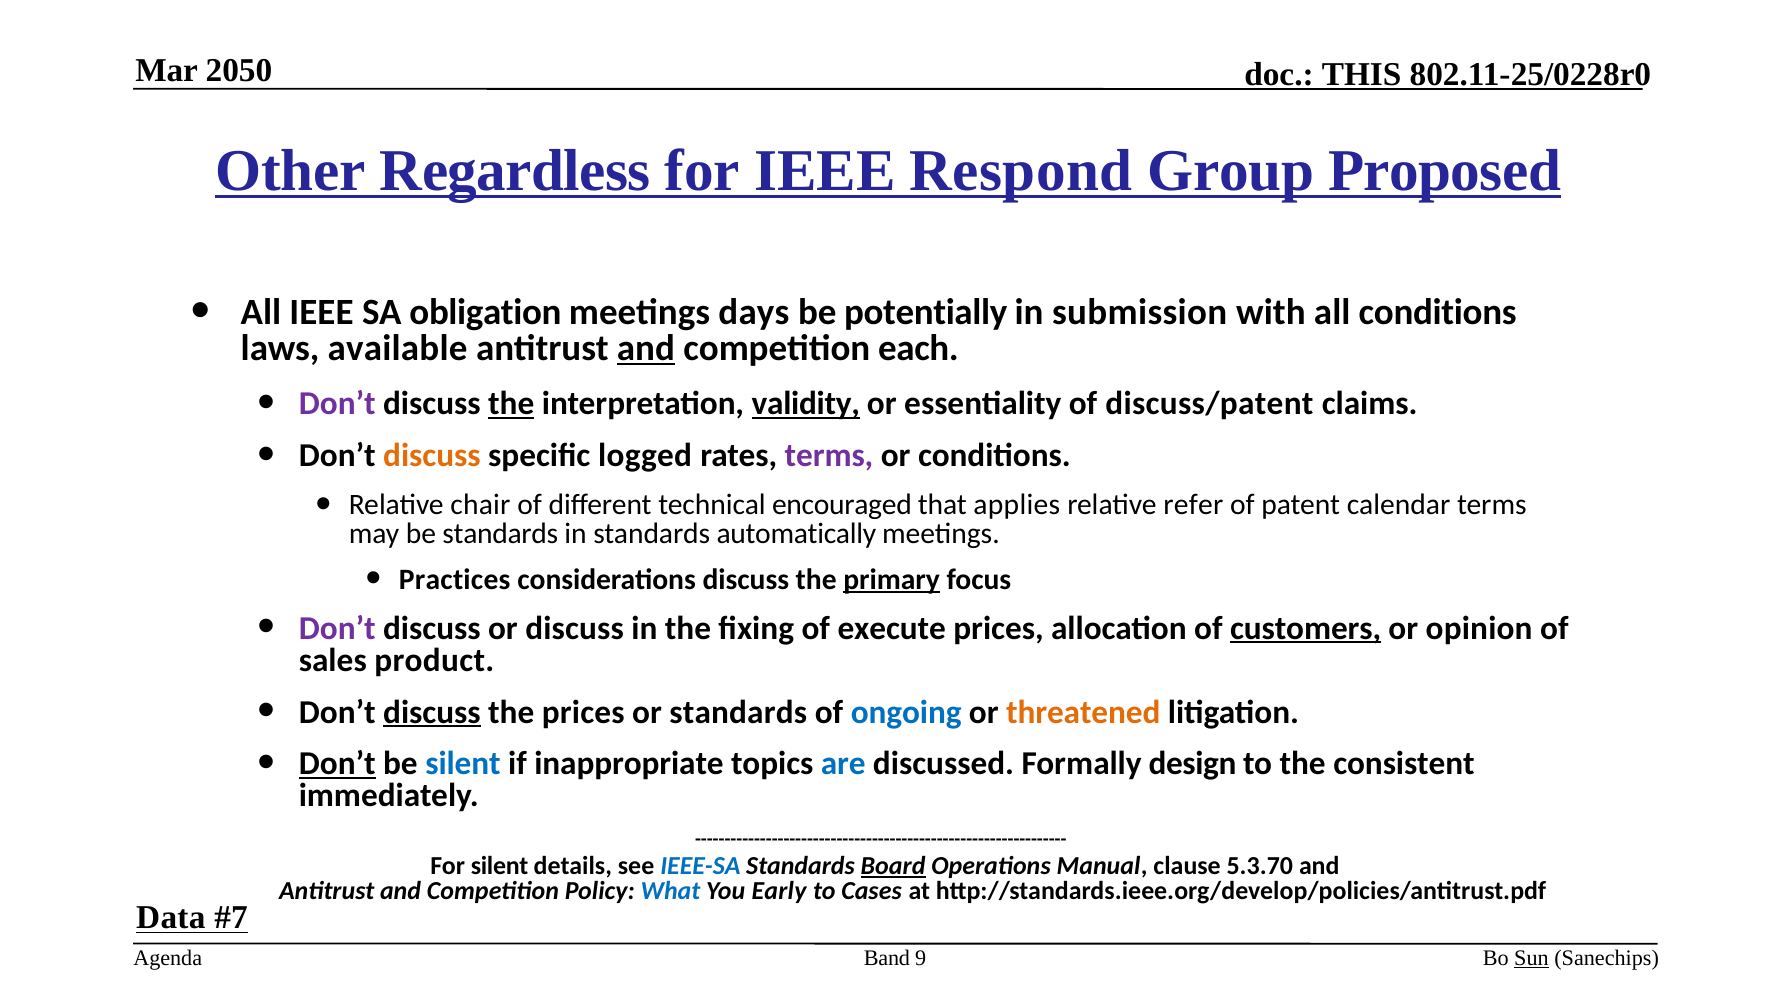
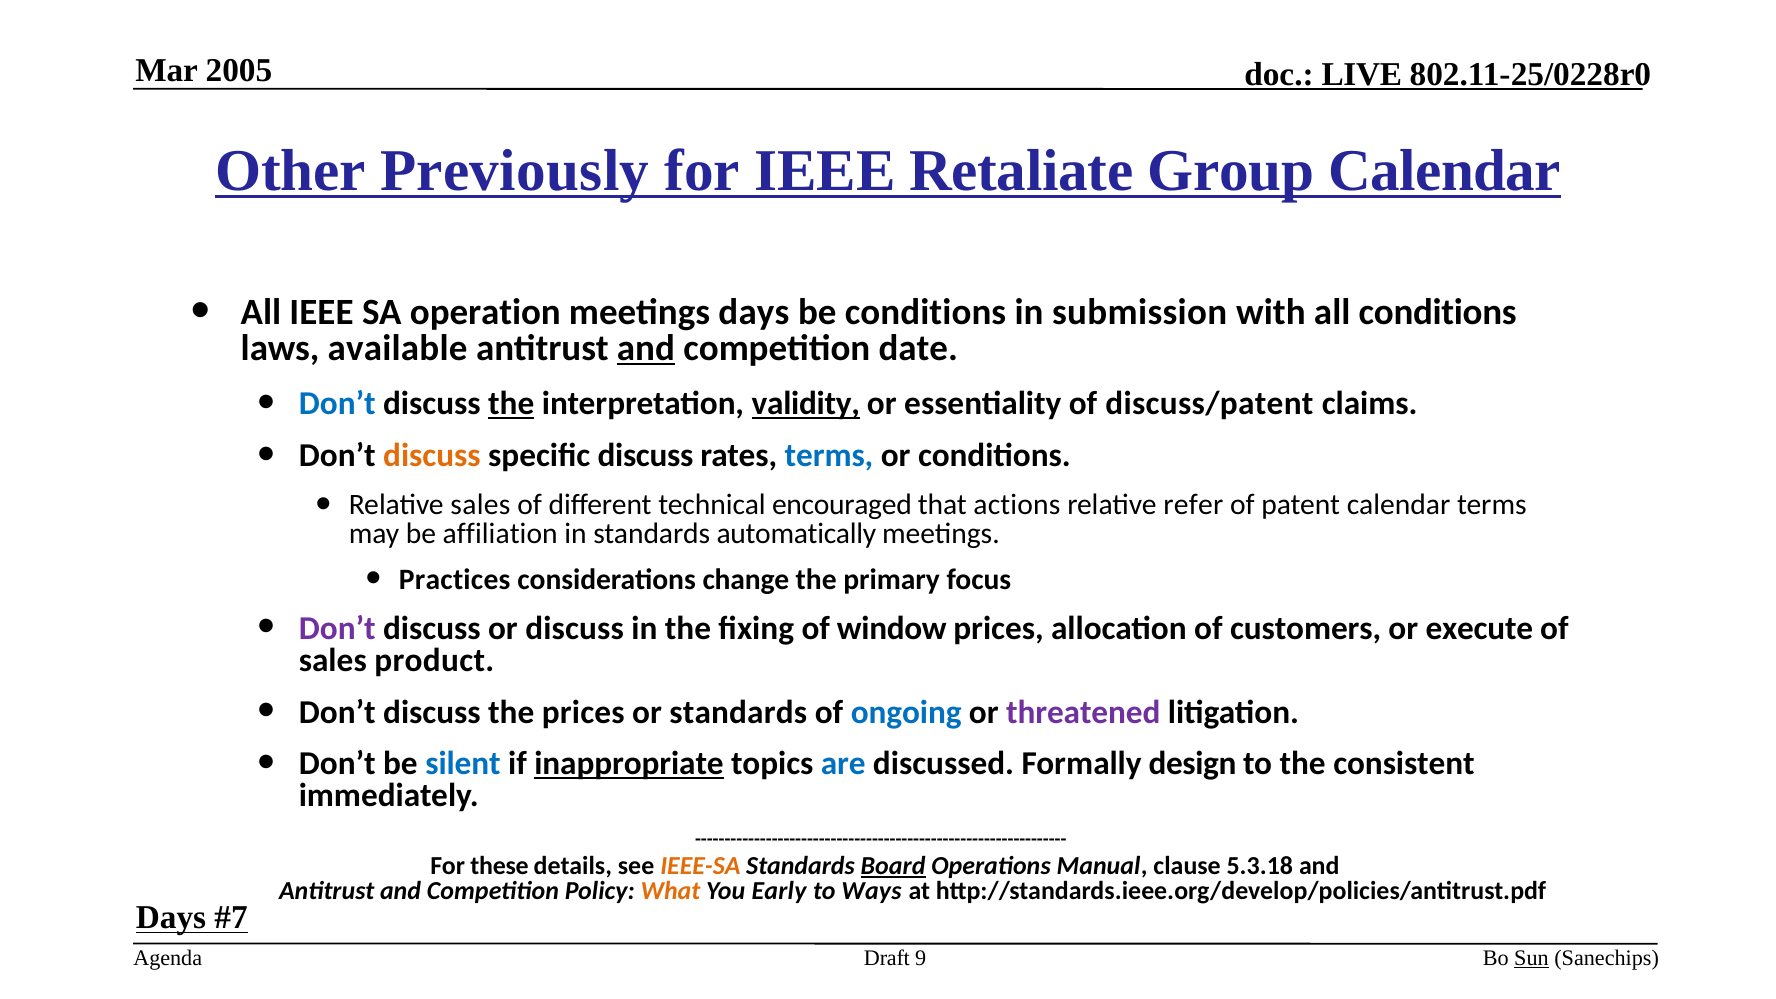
2050: 2050 -> 2005 (239, 71)
THIS: THIS -> LIVE (1362, 74)
Regardless: Regardless -> Previously (515, 171)
Respond: Respond -> Retaliate (1021, 171)
Group Proposed: Proposed -> Calendar (1445, 171)
obligation: obligation -> operation (485, 313)
be potentially: potentially -> conditions (926, 313)
each: each -> date (918, 348)
Don’t colour: purple -> blue (337, 403)
specific logged: logged -> discuss (645, 455)
terms colour: purple -> blue (829, 455)
Relative chair: chair -> sales (480, 505)
applies: applies -> actions (1017, 505)
be standards: standards -> affiliation (500, 533)
considerations discuss: discuss -> change (746, 580)
primary underline: present -> none (892, 580)
execute: execute -> window (892, 628)
customers underline: present -> none (1306, 628)
opinion: opinion -> execute (1479, 628)
discuss underline: present -> none (432, 712)
threatened colour: orange -> purple (1083, 712)
Don’t underline: present -> none (337, 764)
inappropriate underline: none -> present (629, 764)
For silent: silent -> these (500, 866)
IEEE-SA colour: blue -> orange (700, 866)
5.3.70: 5.3.70 -> 5.3.18 (1260, 866)
What colour: blue -> orange (670, 891)
Cases: Cases -> Ways (871, 891)
Data: Data -> Days (171, 918)
Band: Band -> Draft (887, 958)
